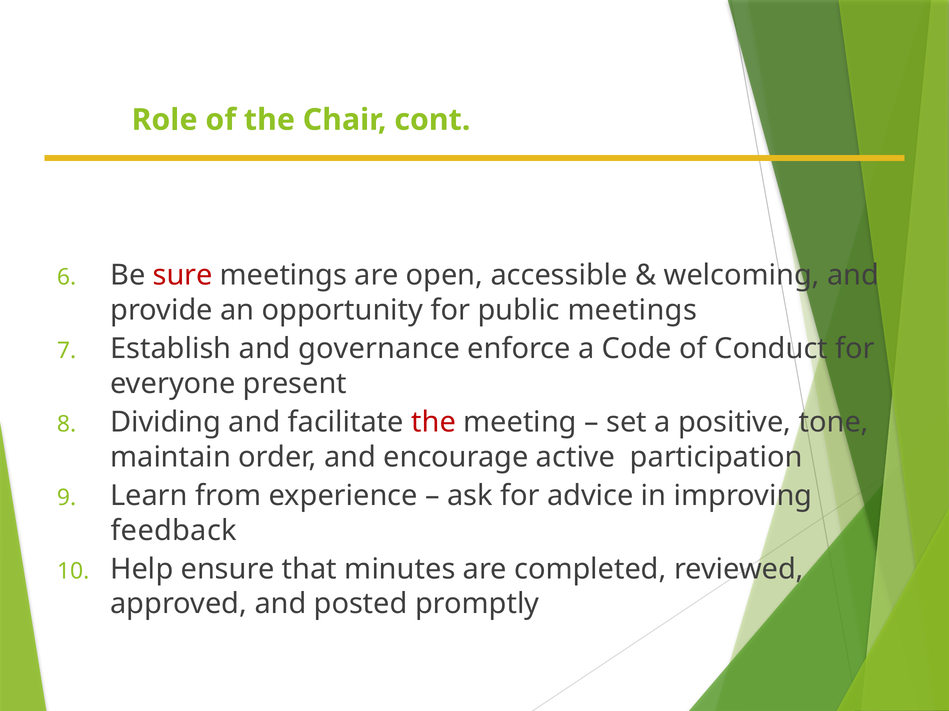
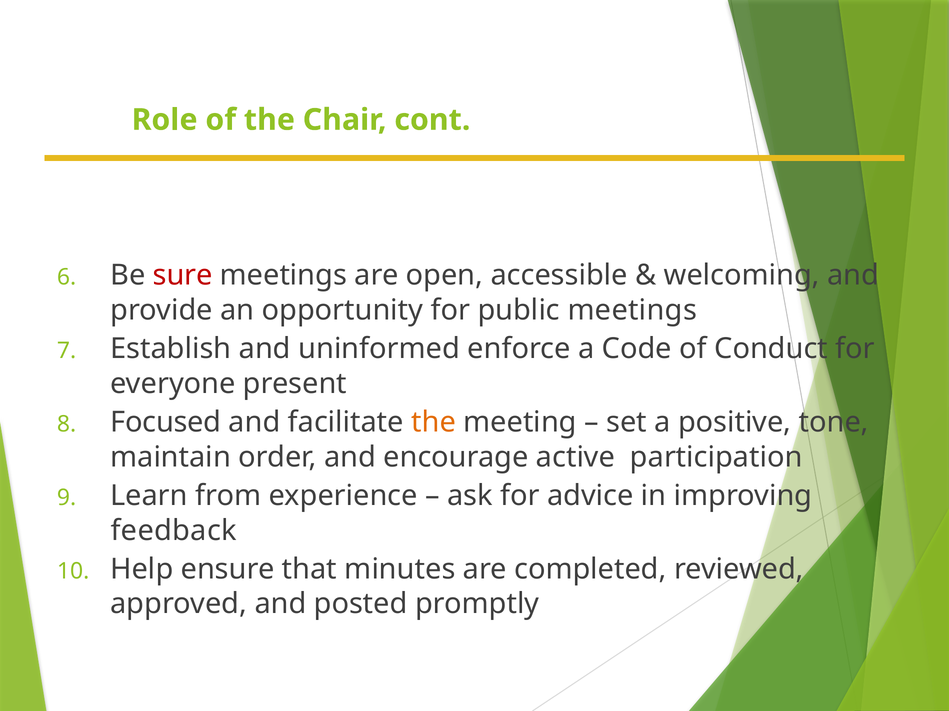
governance: governance -> uninformed (379, 349)
Dividing: Dividing -> Focused (166, 423)
the colour: red -> orange (434, 423)
